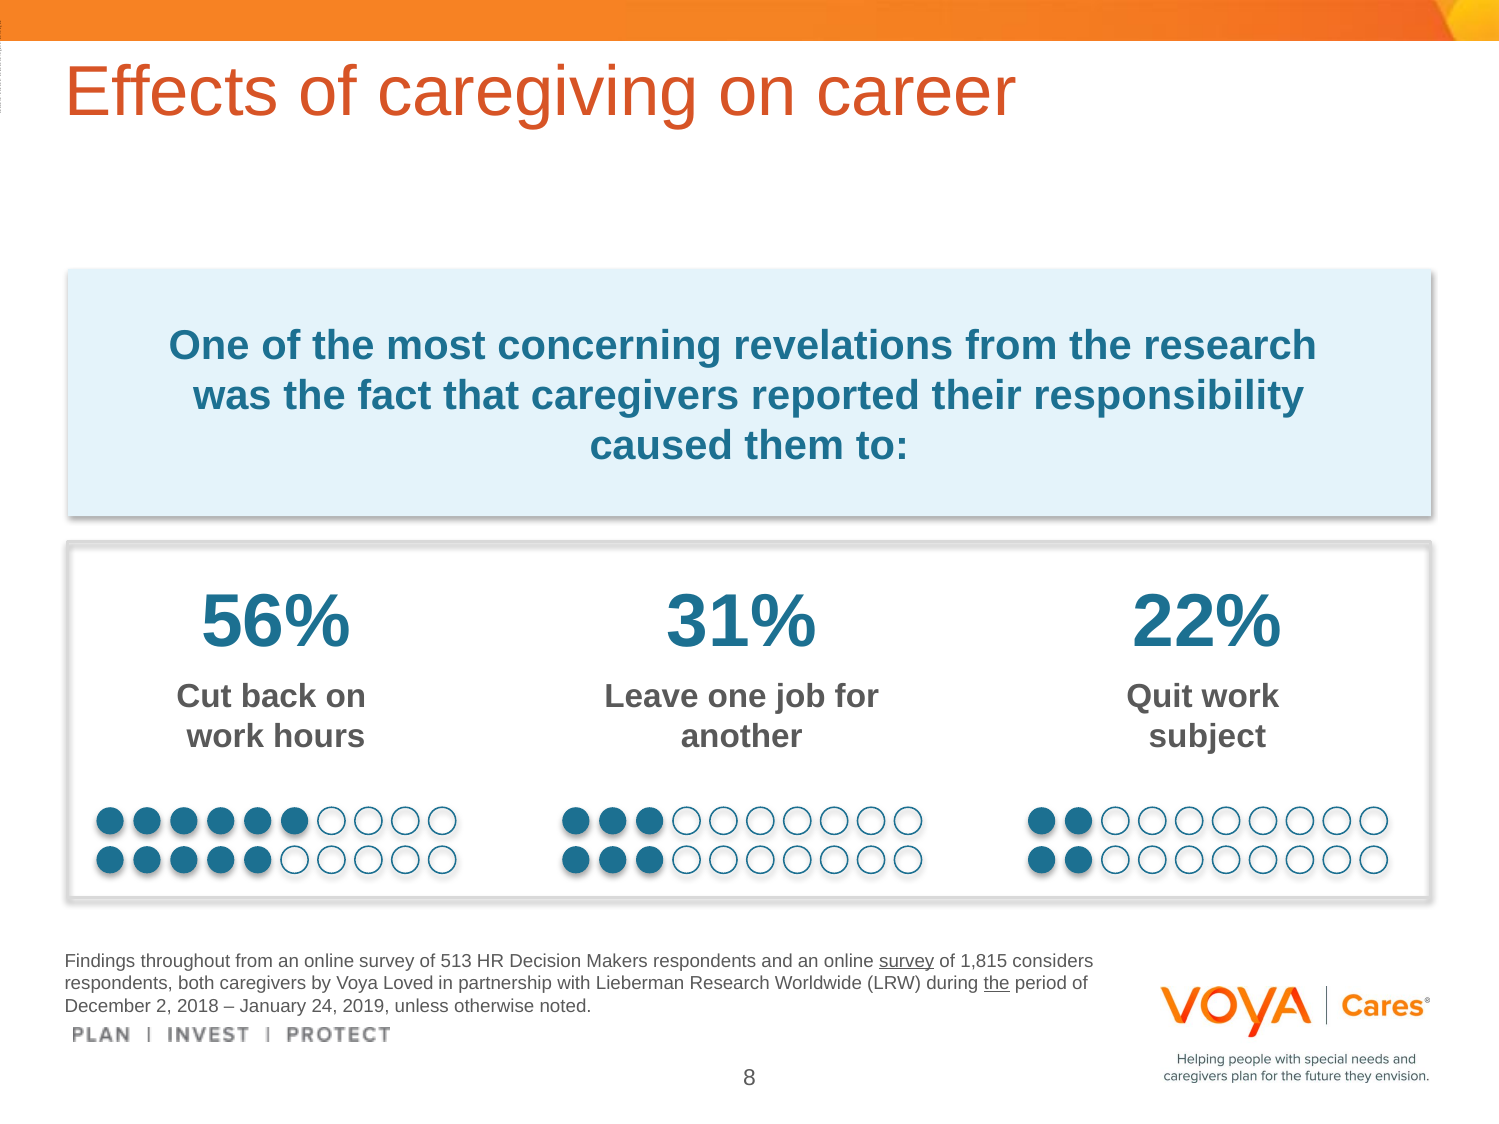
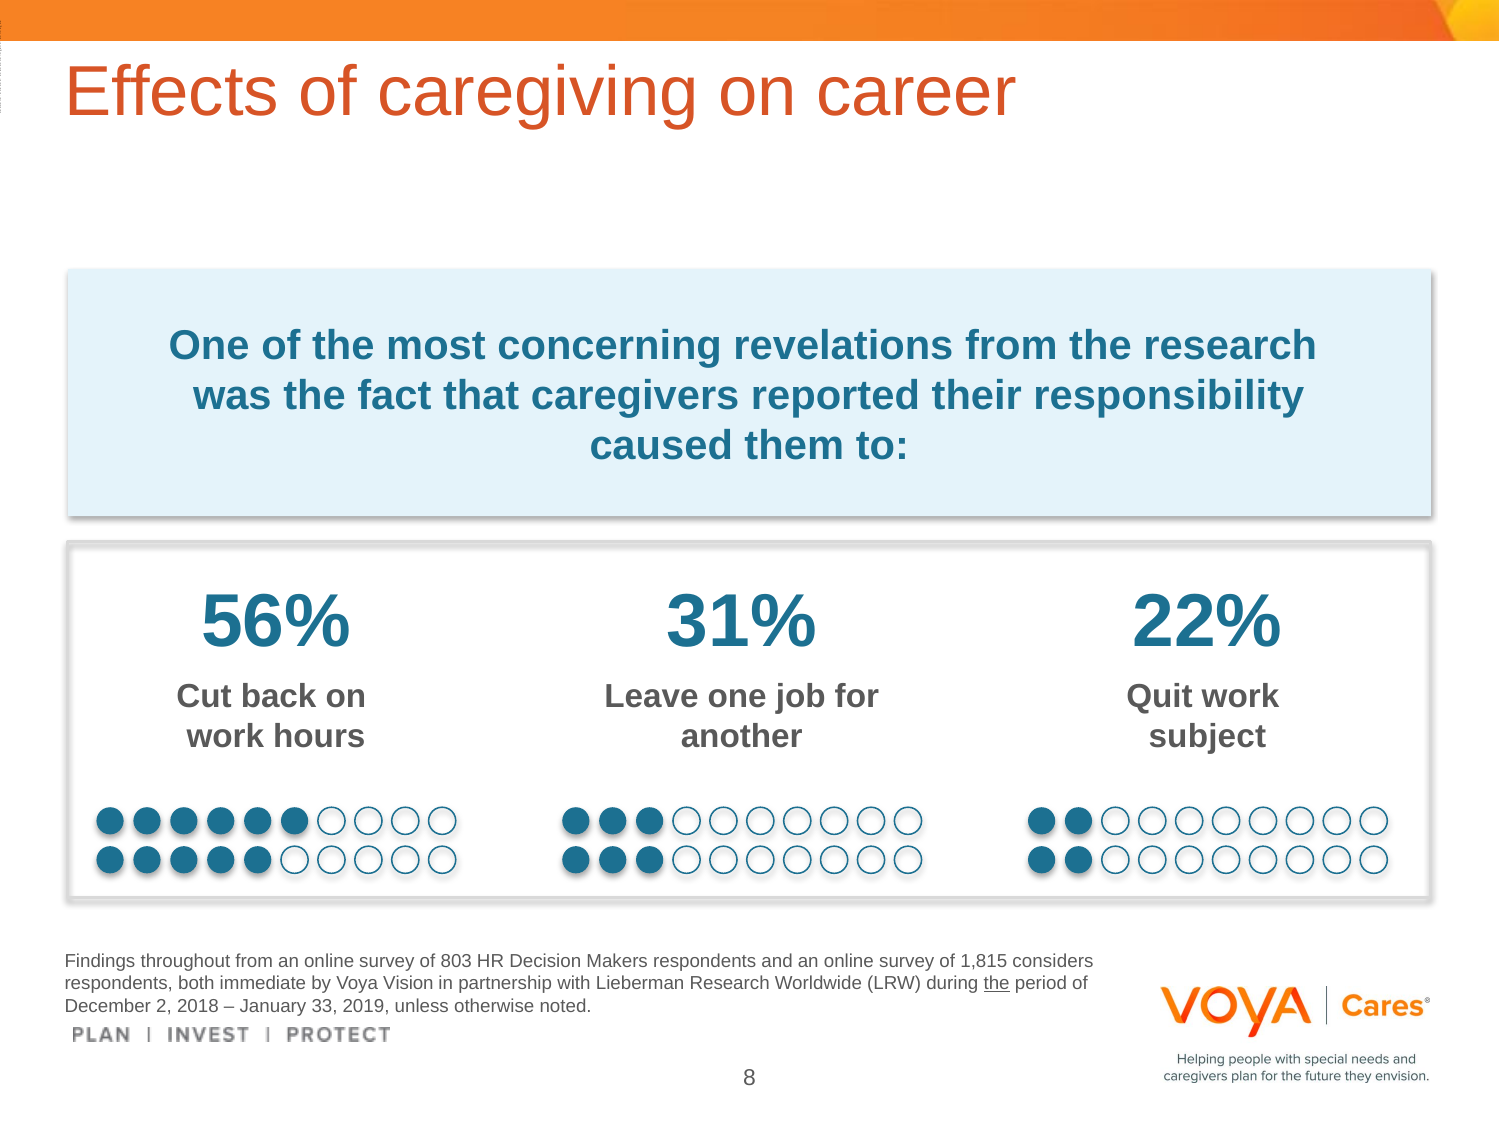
513: 513 -> 803 (456, 961)
survey underline: present -> none (907, 961)
both caregivers: caregivers -> immediate (263, 984)
Loved: Loved -> Vision (408, 984)
24: 24 -> 33 (325, 1006)
